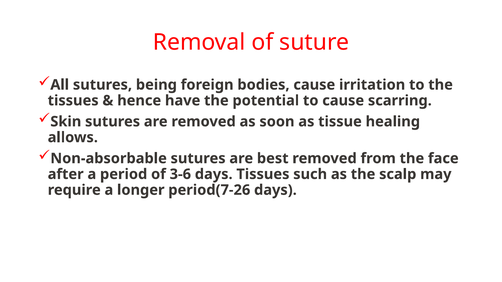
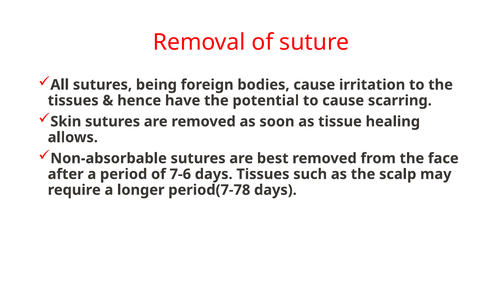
3-6: 3-6 -> 7-6 (180, 174)
period(7-26: period(7-26 -> period(7-78 (209, 190)
